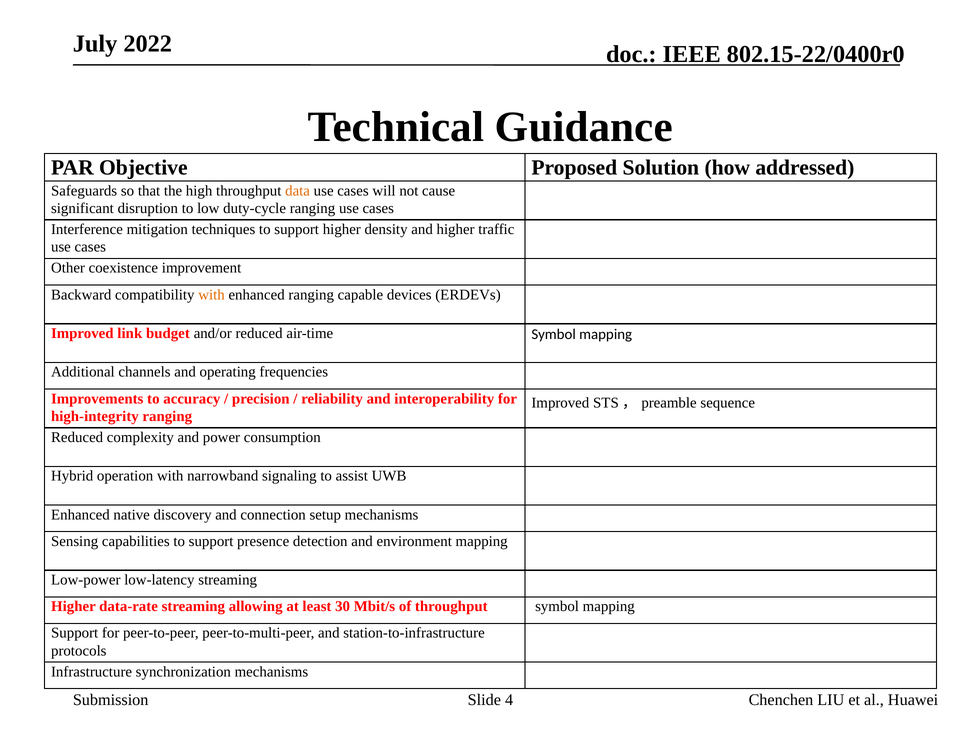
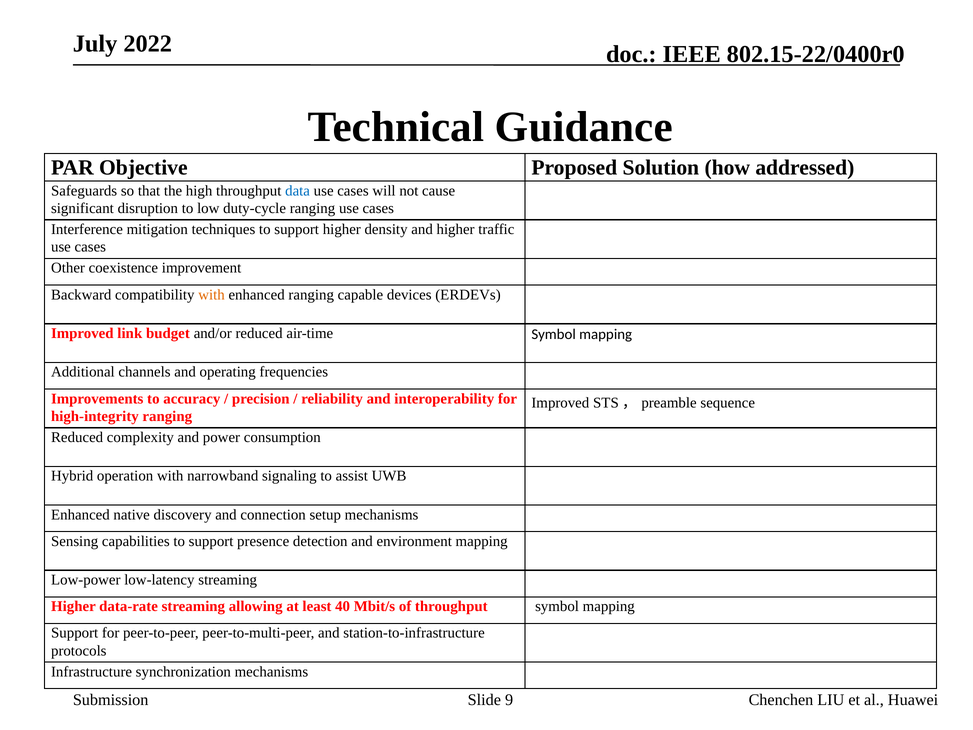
data colour: orange -> blue (298, 191)
30: 30 -> 40 (343, 606)
4: 4 -> 9 (509, 700)
